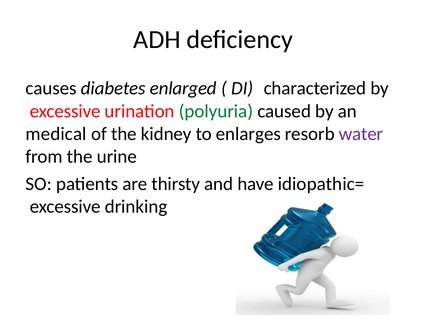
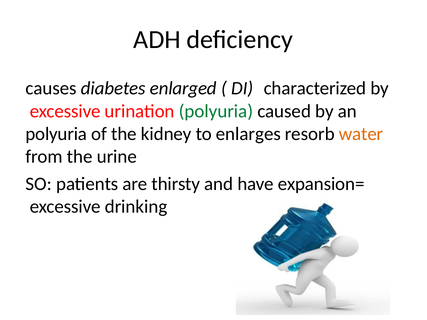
medical: medical -> polyuria (56, 134)
water colour: purple -> orange (361, 134)
idiopathic=: idiopathic= -> expansion= (321, 184)
